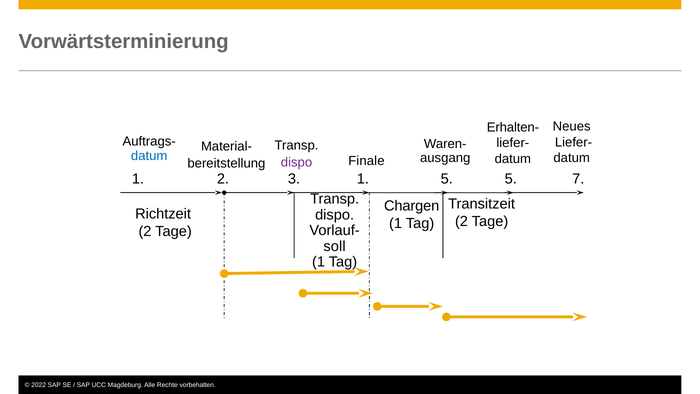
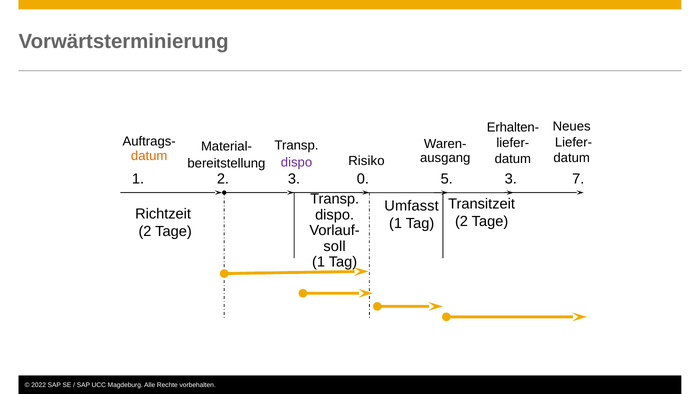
datum colour: blue -> orange (149, 156)
Finale: Finale -> Risiko (366, 161)
3 1: 1 -> 0 (363, 179)
5 5: 5 -> 3 (511, 179)
Chargen: Chargen -> Umfasst (412, 206)
